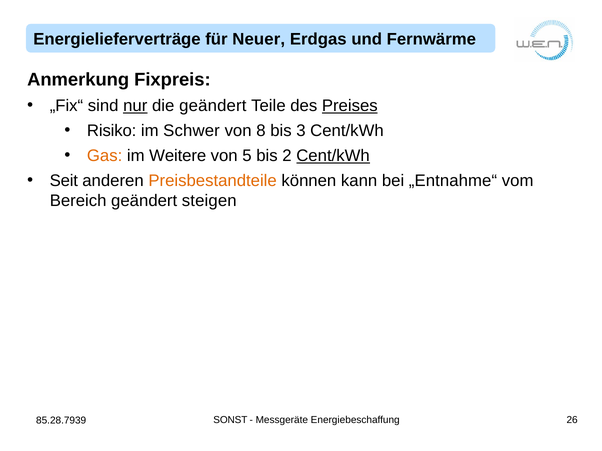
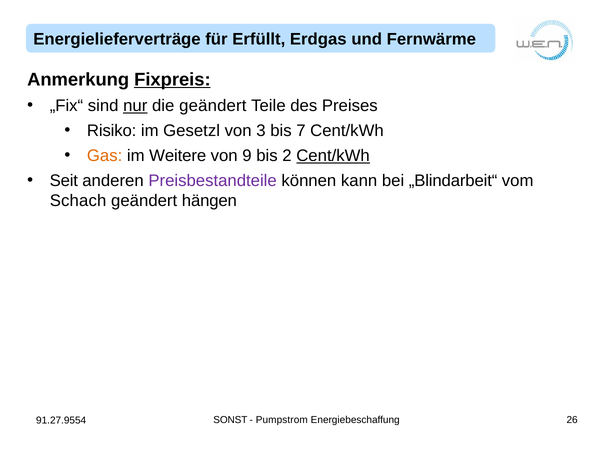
Neuer: Neuer -> Erfüllt (259, 39)
Fixpreis underline: none -> present (172, 80)
Preises underline: present -> none (350, 106)
Schwer: Schwer -> Gesetzl (192, 131)
8: 8 -> 3 (261, 131)
3: 3 -> 7 (301, 131)
5: 5 -> 9 (247, 156)
Preisbestandteile colour: orange -> purple (213, 181)
„Entnahme“: „Entnahme“ -> „Blindarbeit“ (453, 181)
Bereich: Bereich -> Schach (78, 201)
steigen: steigen -> hängen (209, 201)
Messgeräte: Messgeräte -> Pumpstrom (282, 420)
85.28.7939: 85.28.7939 -> 91.27.9554 (61, 421)
